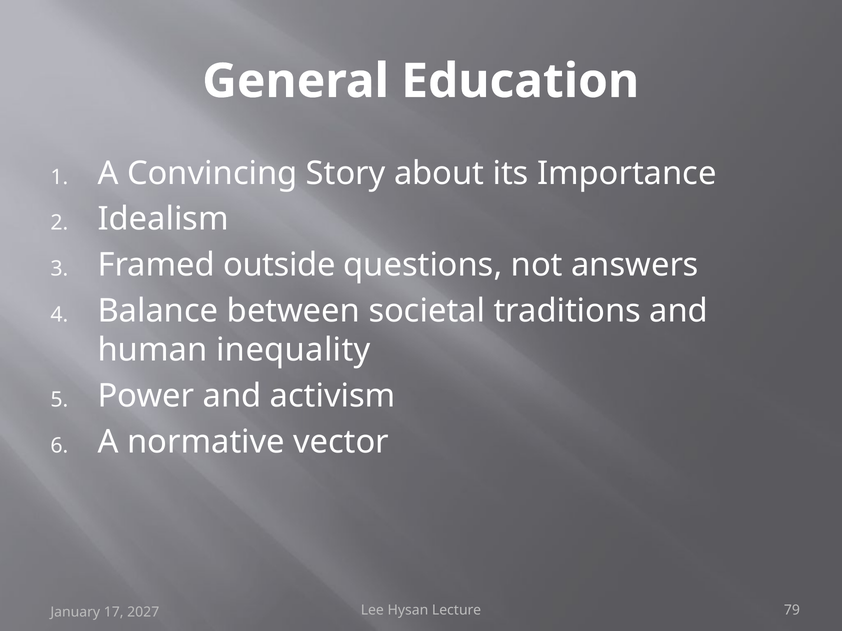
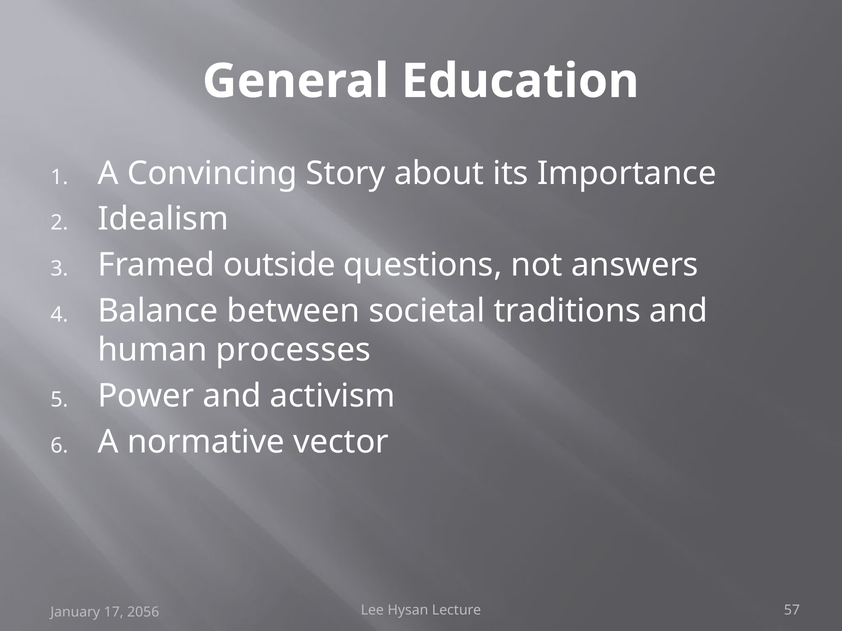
inequality: inequality -> processes (293, 350)
79: 79 -> 57 (792, 611)
2027: 2027 -> 2056 (143, 613)
